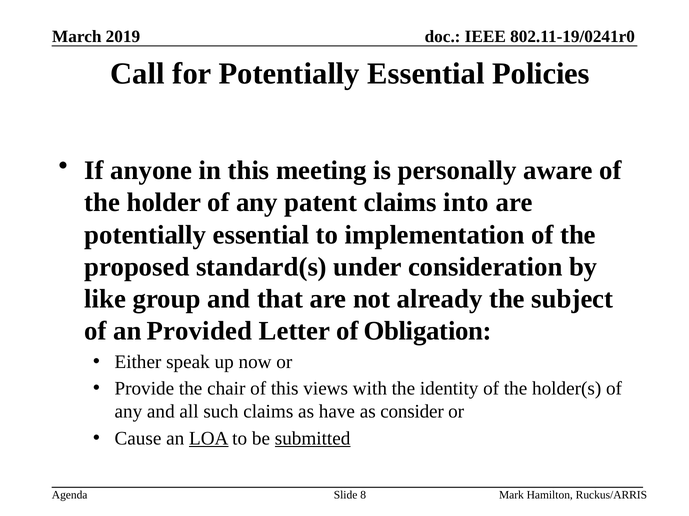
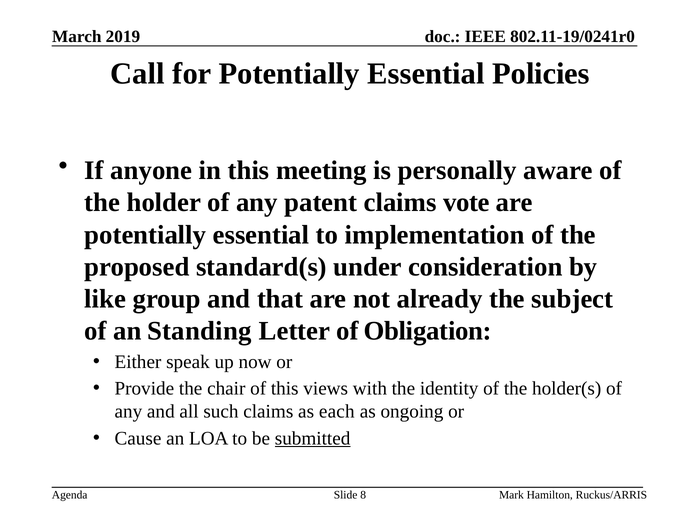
into: into -> vote (466, 203)
Provided: Provided -> Standing (199, 332)
have: have -> each (337, 412)
consider: consider -> ongoing (412, 412)
LOA underline: present -> none (209, 439)
